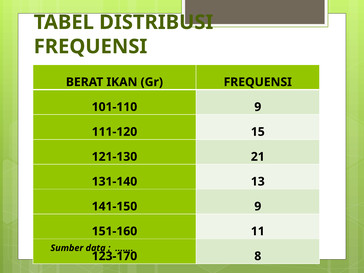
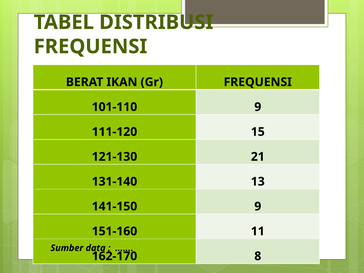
123-170: 123-170 -> 162-170 (114, 256)
